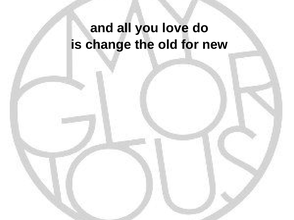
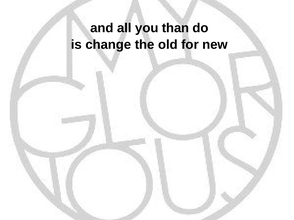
love: love -> than (176, 28)
